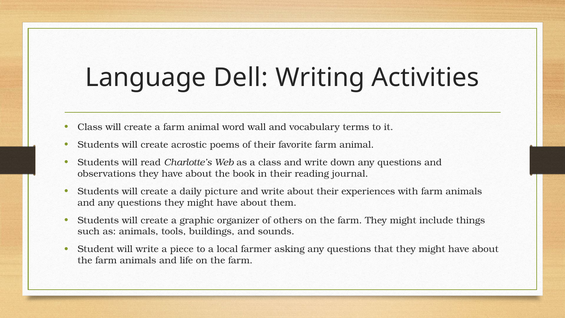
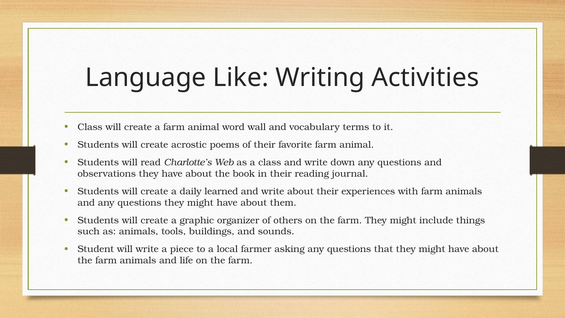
Dell: Dell -> Like (241, 78)
picture: picture -> learned (221, 191)
